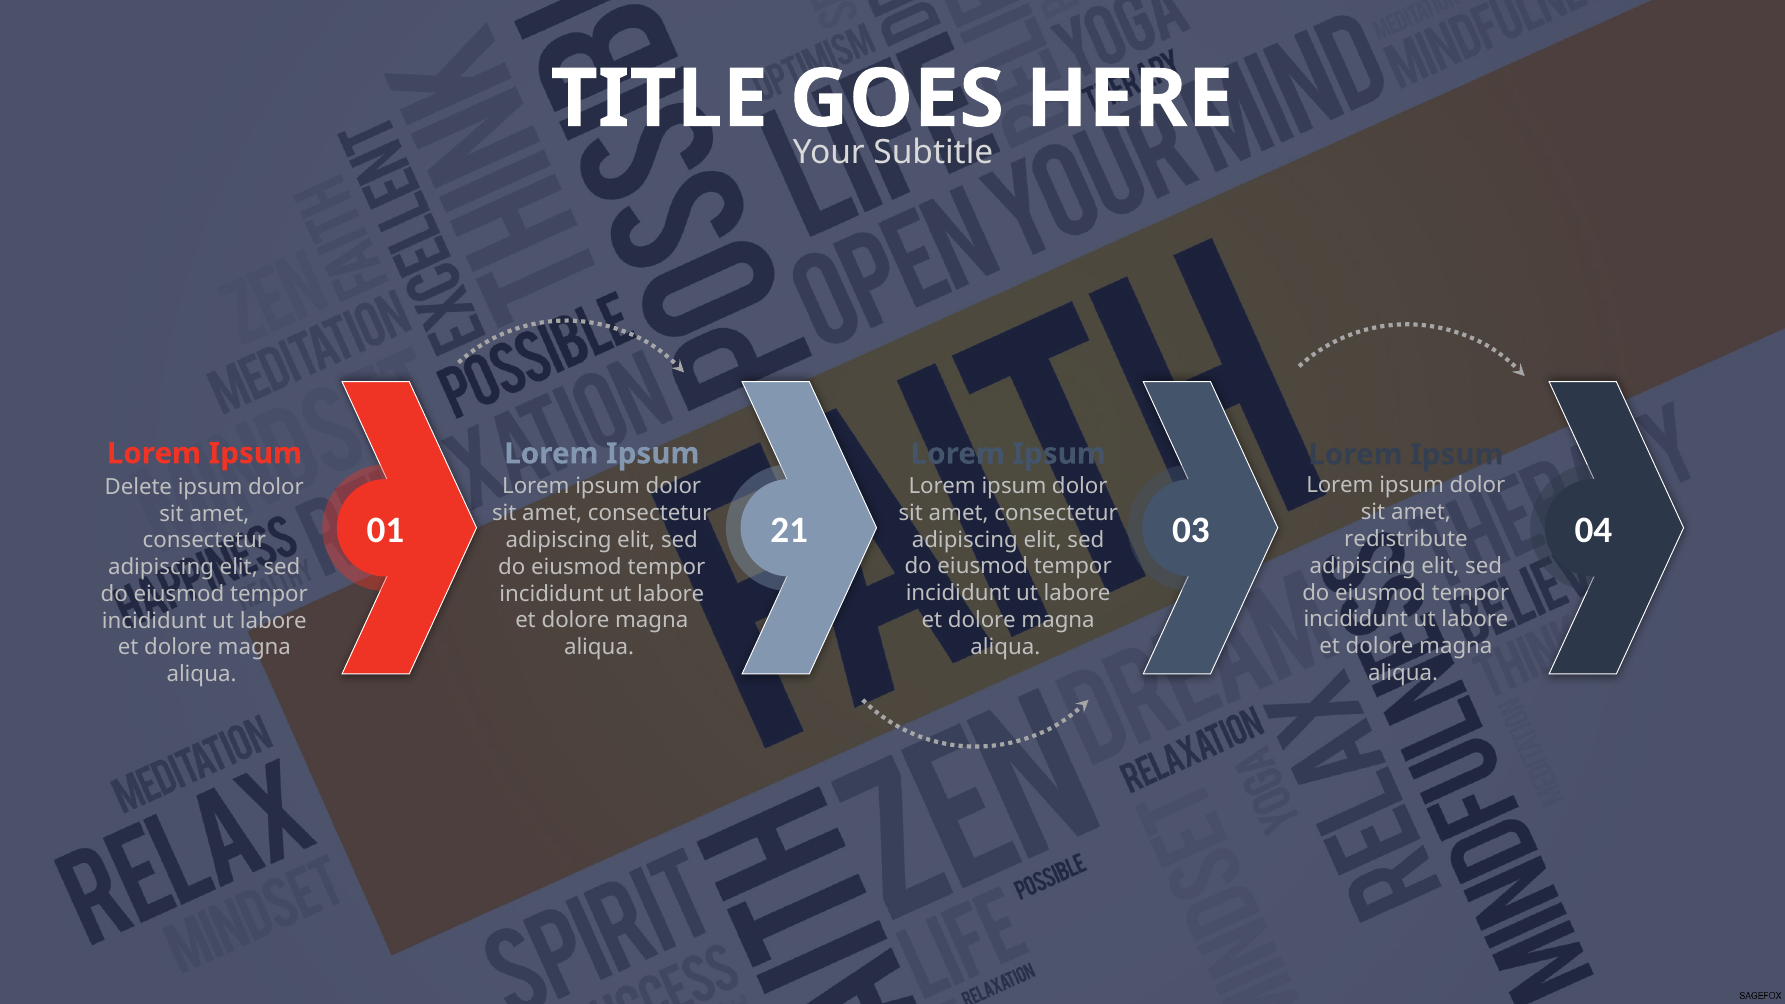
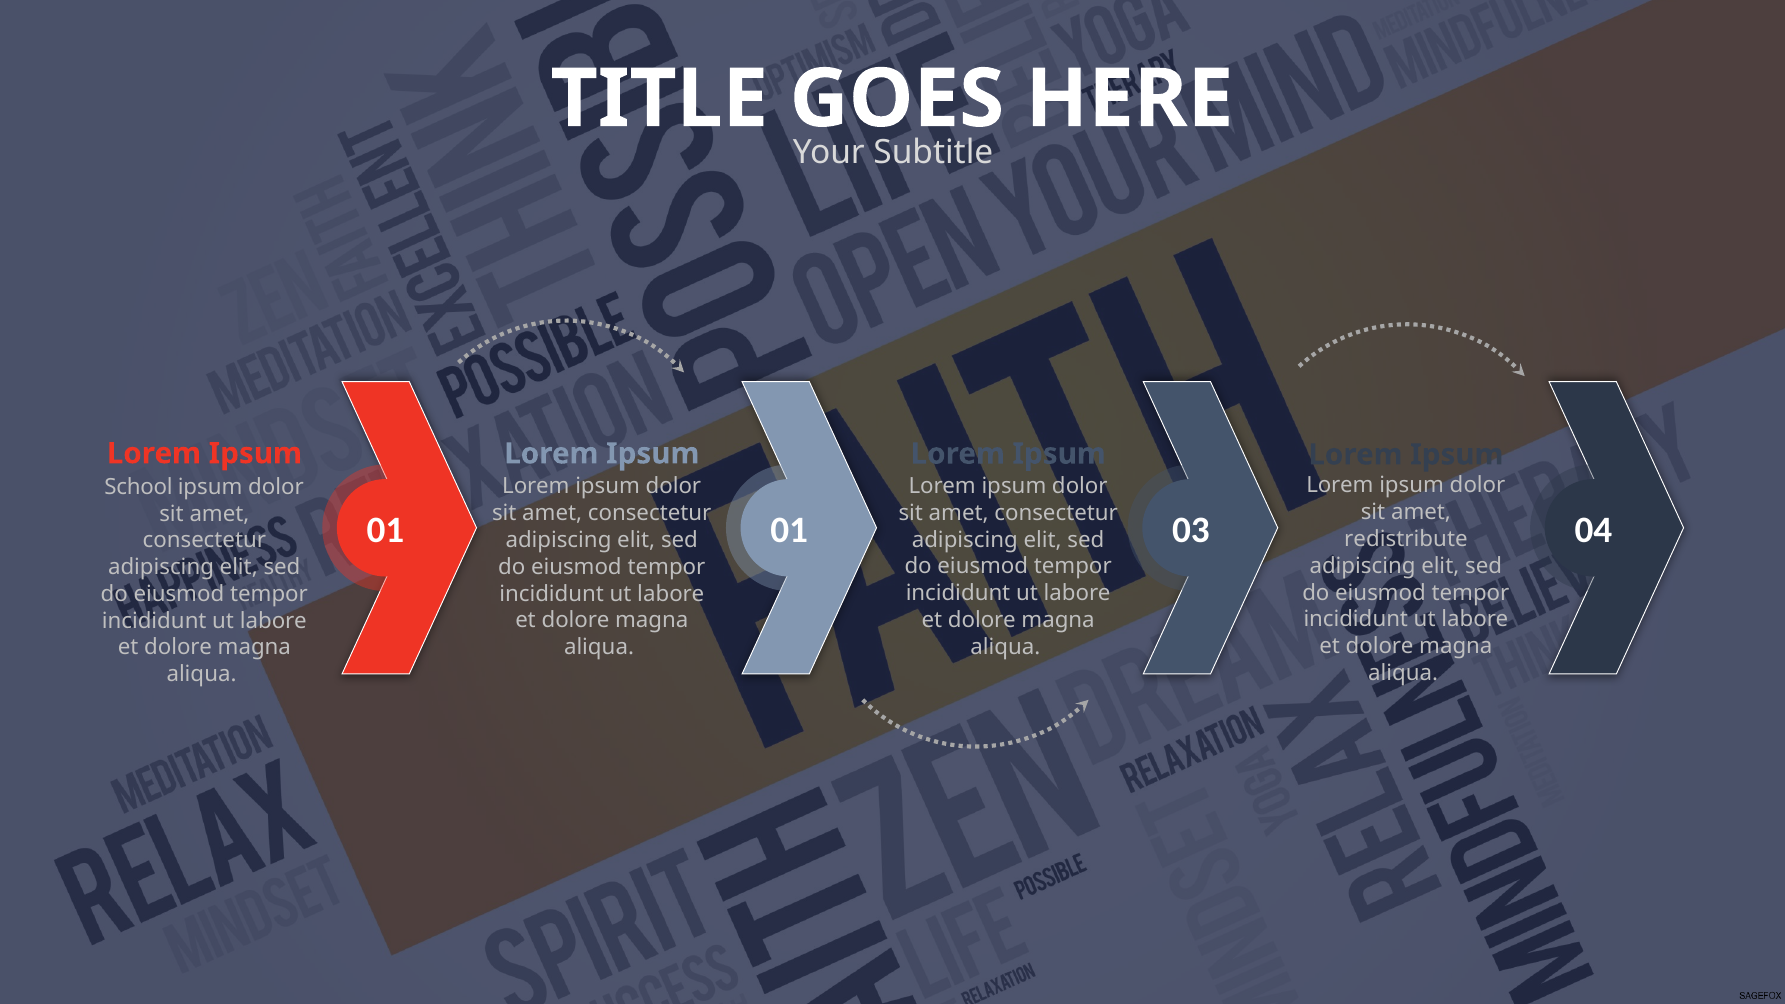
Delete: Delete -> School (138, 487)
01 21: 21 -> 01 (789, 530)
